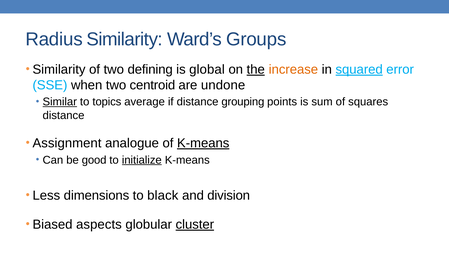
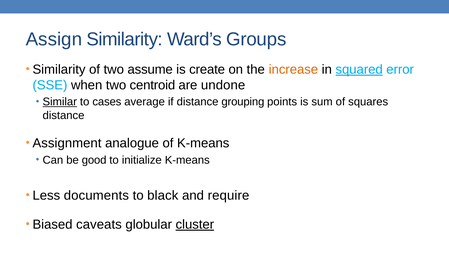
Radius: Radius -> Assign (54, 39)
defining: defining -> assume (150, 69)
global: global -> create (207, 69)
the underline: present -> none (256, 69)
topics: topics -> cases (107, 102)
K-means underline: present -> none (203, 143)
initialize underline: present -> none (142, 160)
dimensions: dimensions -> documents (96, 195)
division: division -> require (229, 195)
aspects: aspects -> caveats (99, 224)
